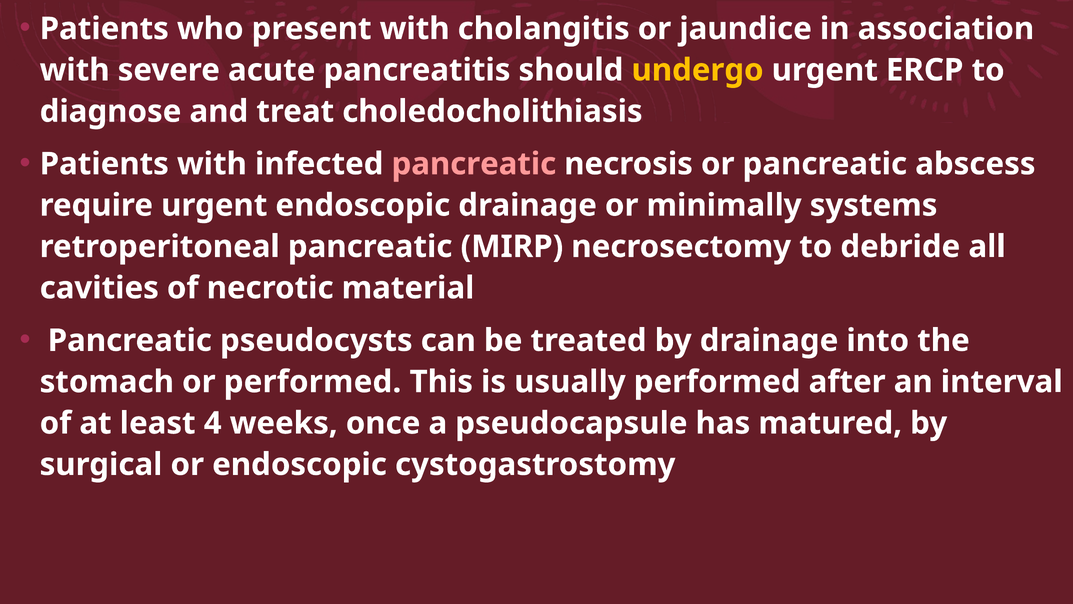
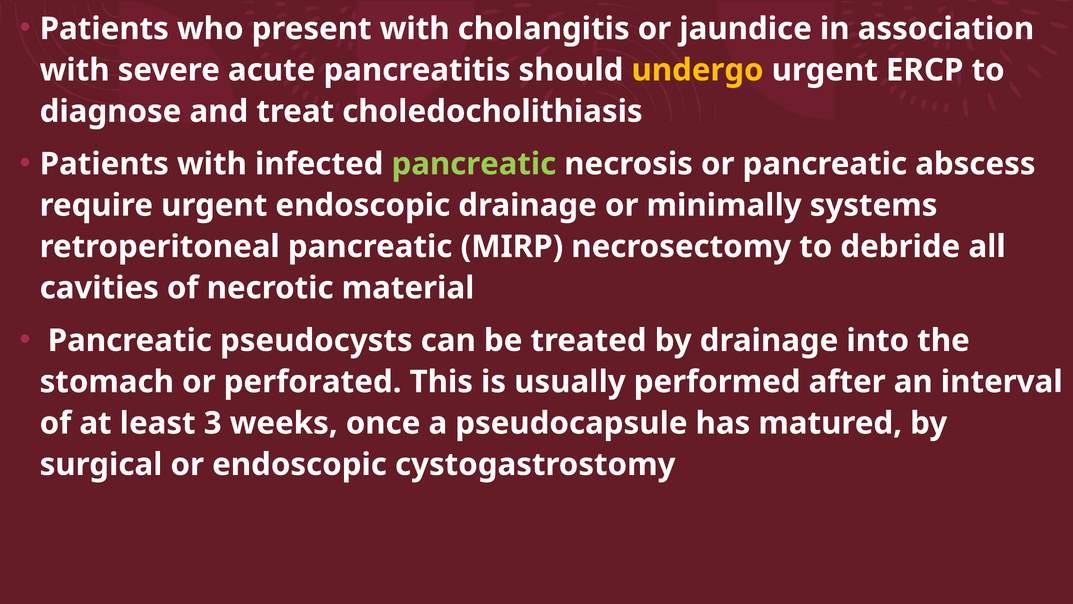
pancreatic colour: pink -> light green (474, 164)
or performed: performed -> perforated (313, 382)
4: 4 -> 3 (213, 423)
